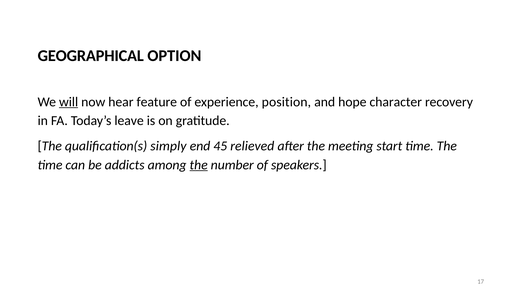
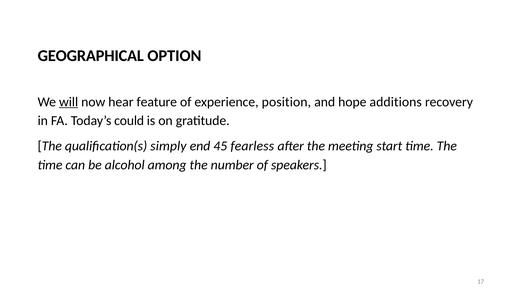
character: character -> additions (396, 102)
leave: leave -> could (129, 121)
relieved: relieved -> fearless (252, 146)
addicts: addicts -> alcohol (125, 165)
the underline: present -> none (199, 165)
